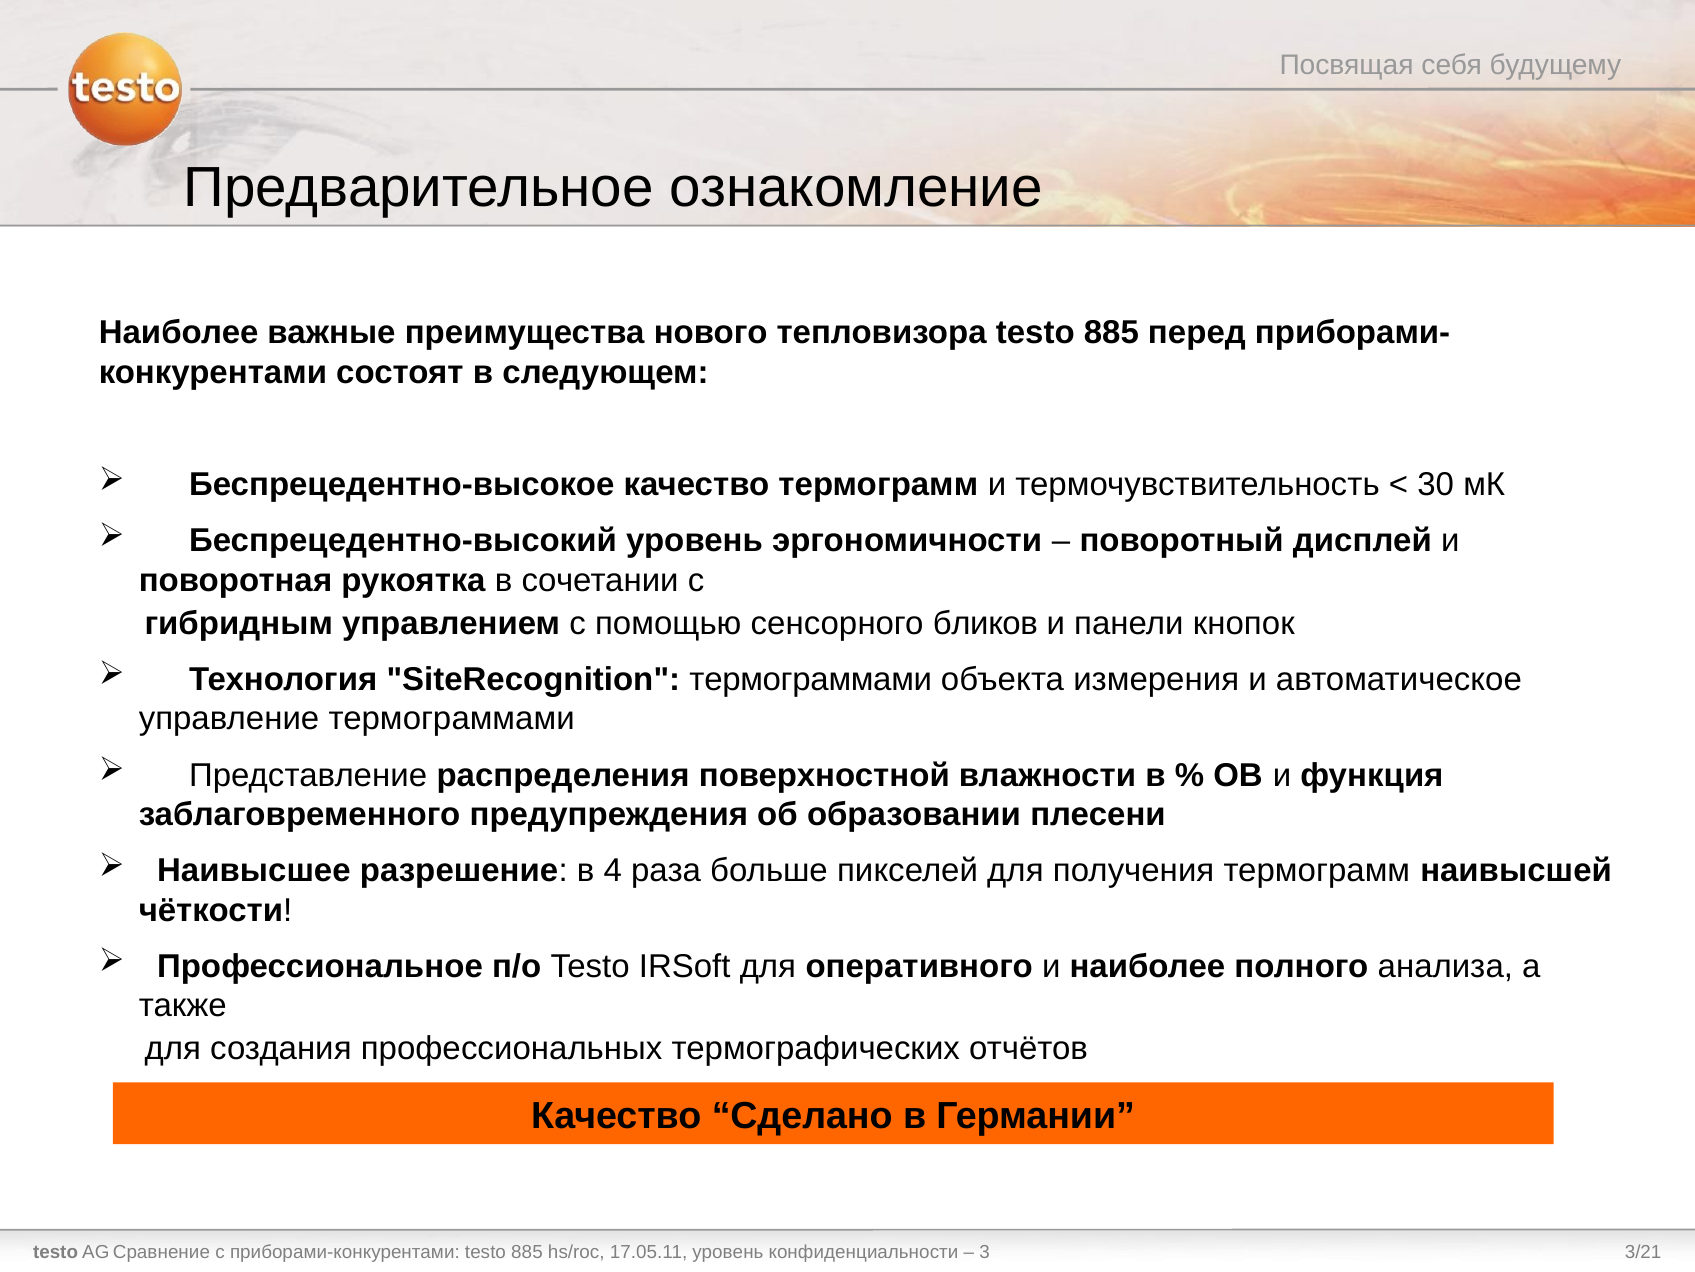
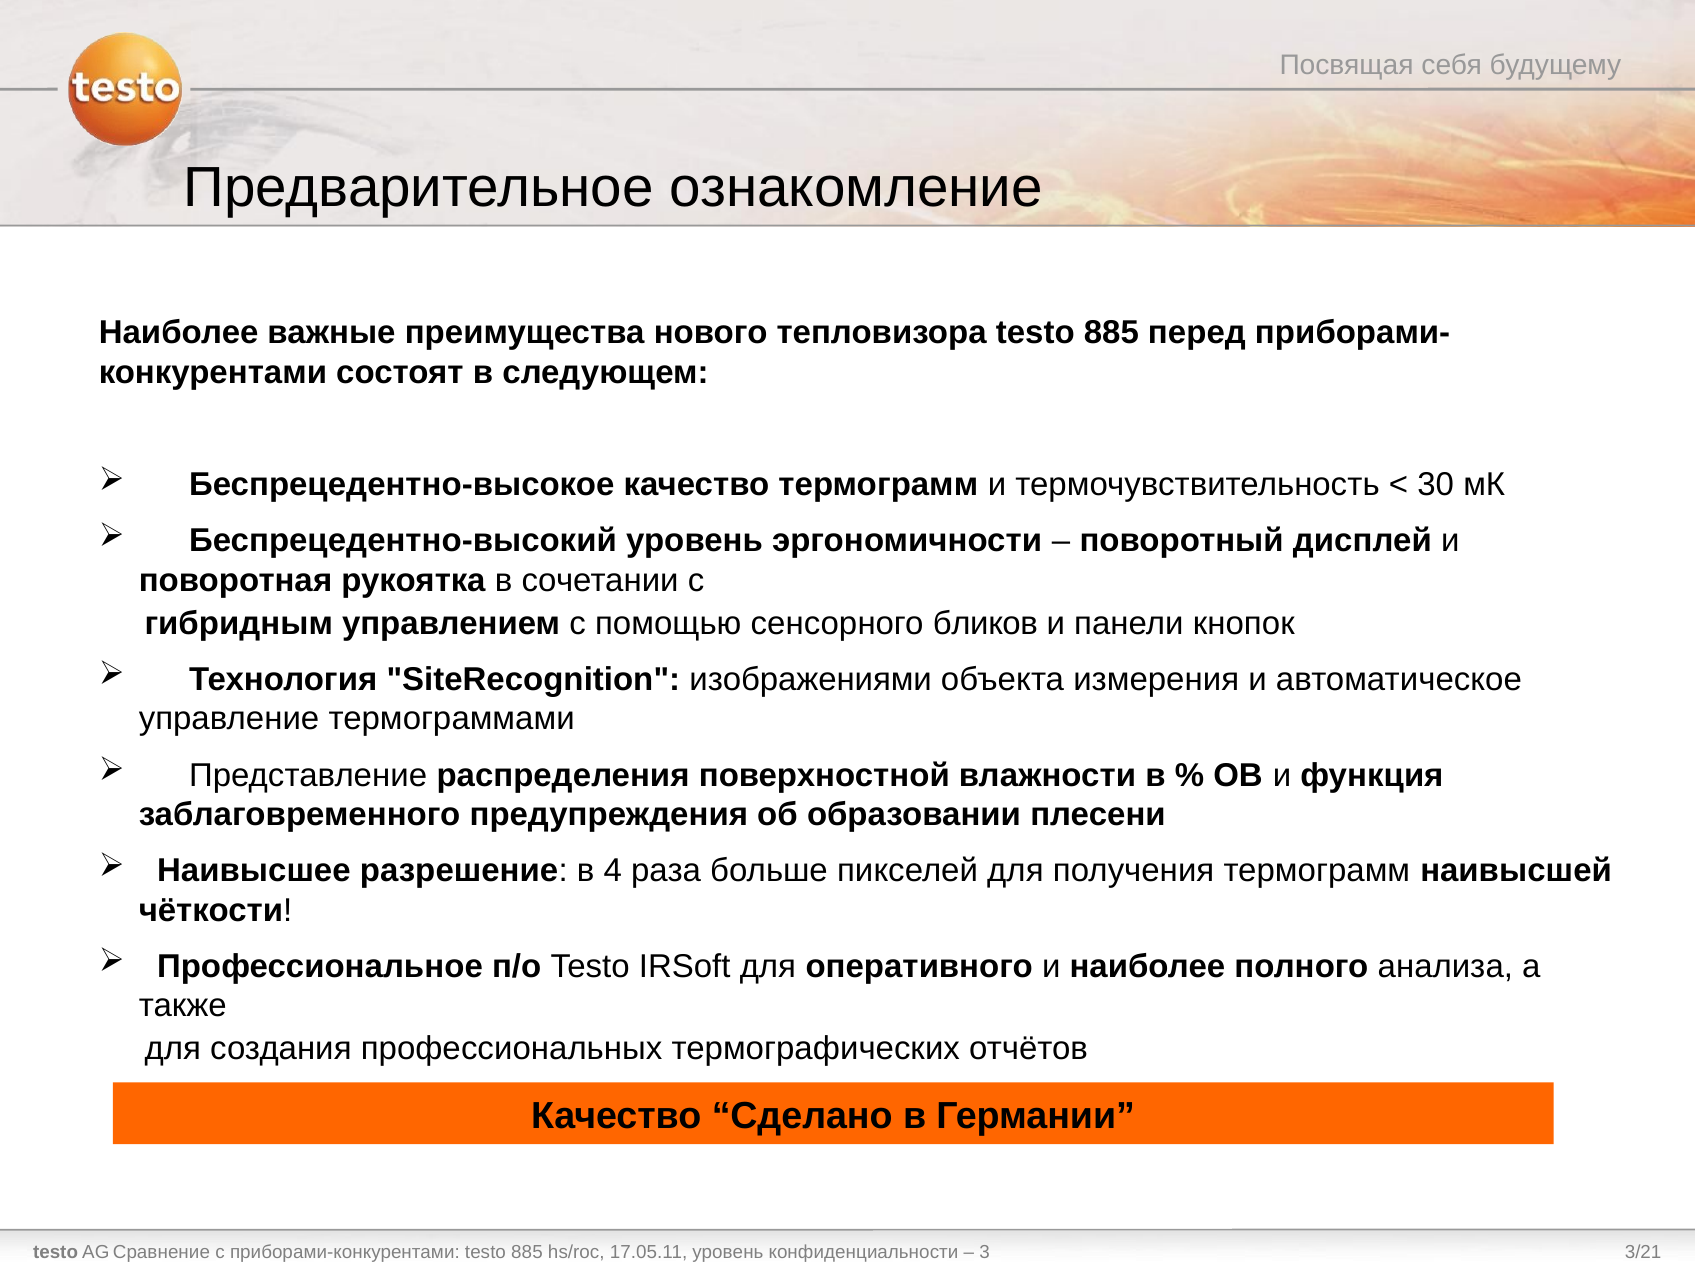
SiteRecognition термограммами: термограммами -> изображениями (811, 679)
